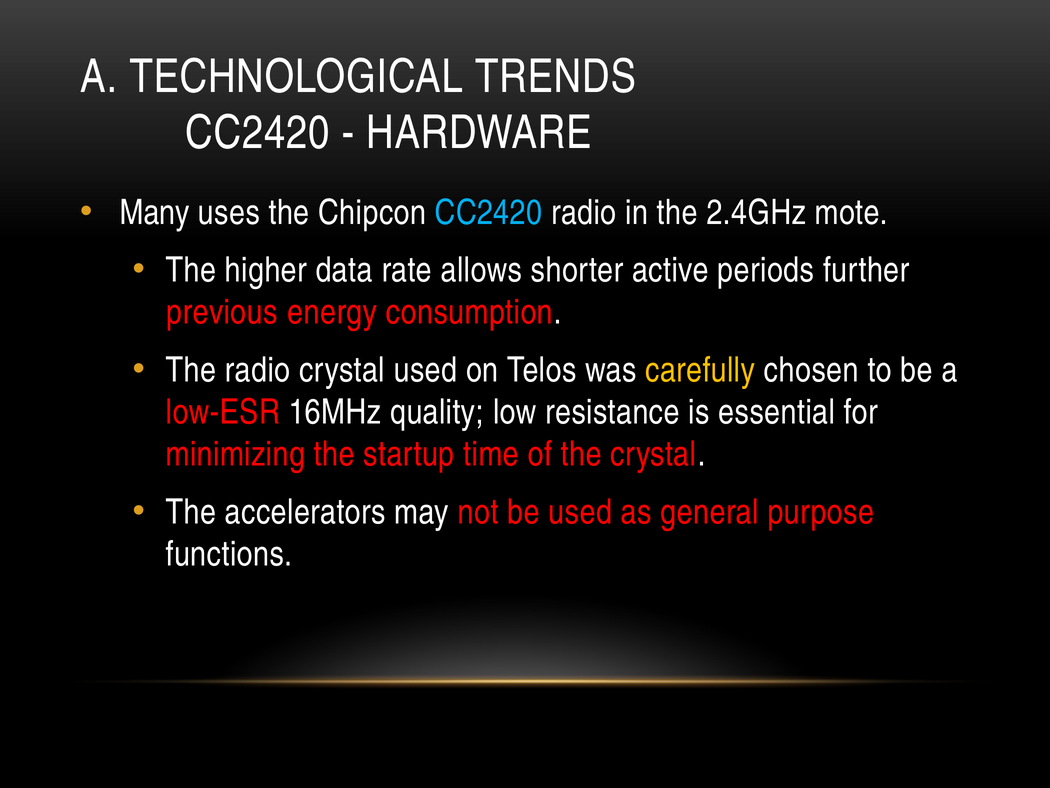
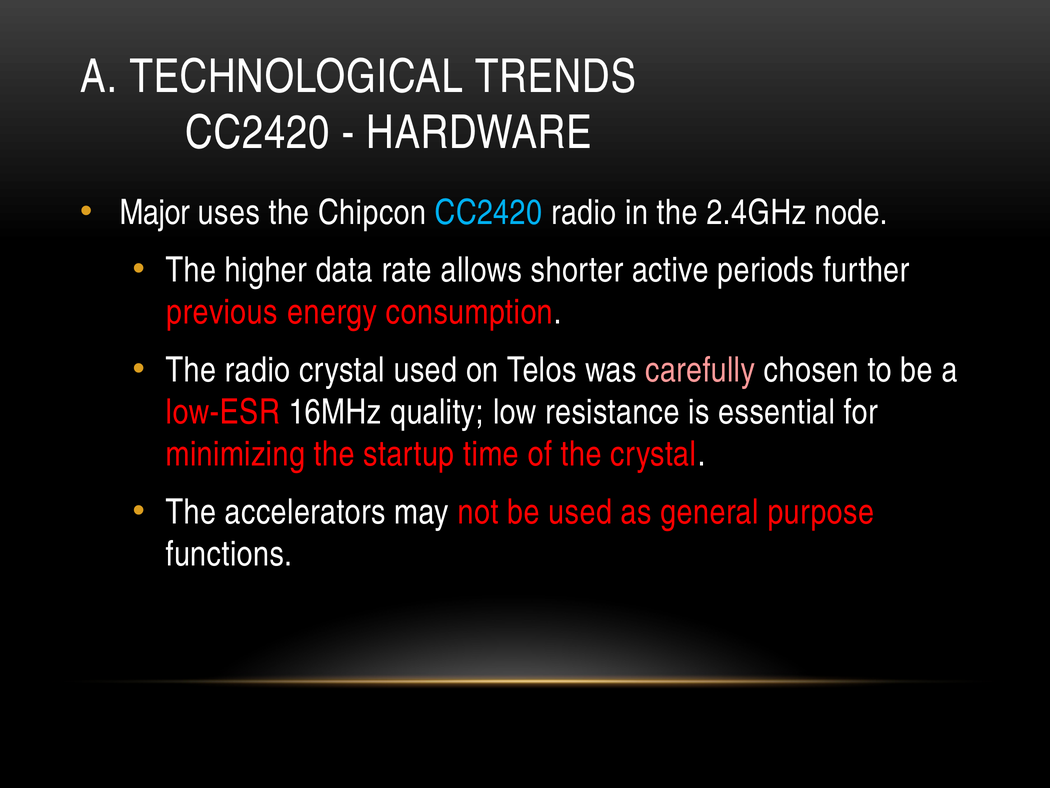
Many: Many -> Major (155, 212)
mote: mote -> node (851, 212)
carefully colour: yellow -> pink (700, 370)
